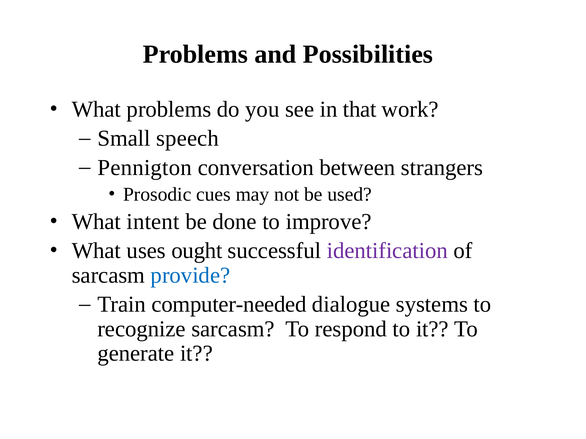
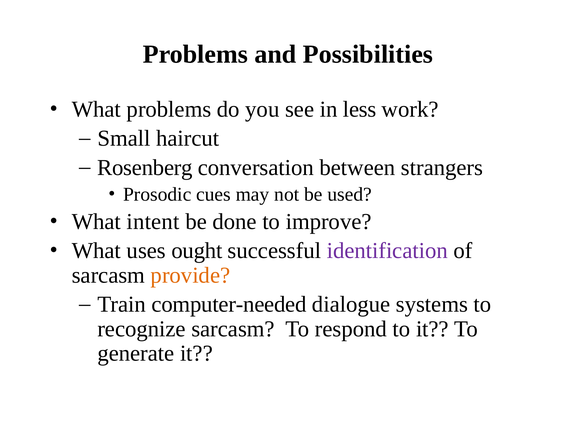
that: that -> less (360, 109)
speech: speech -> haircut (188, 139)
Pennigton: Pennigton -> Rosenberg (145, 168)
provide colour: blue -> orange (190, 276)
